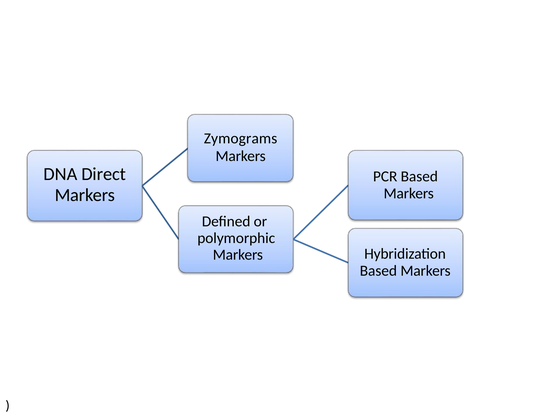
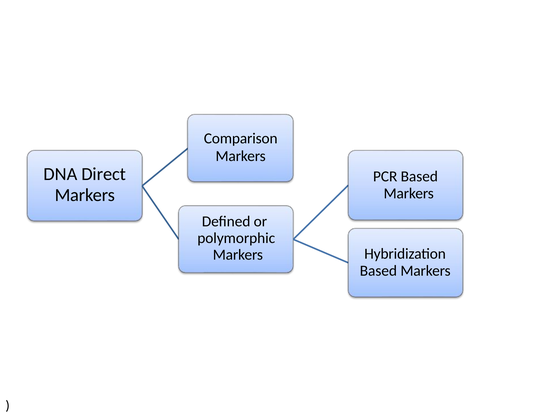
Zymograms: Zymograms -> Comparison (241, 138)
